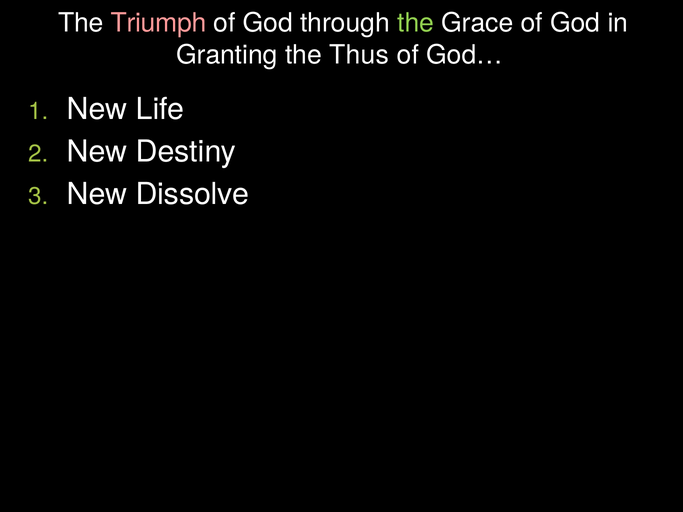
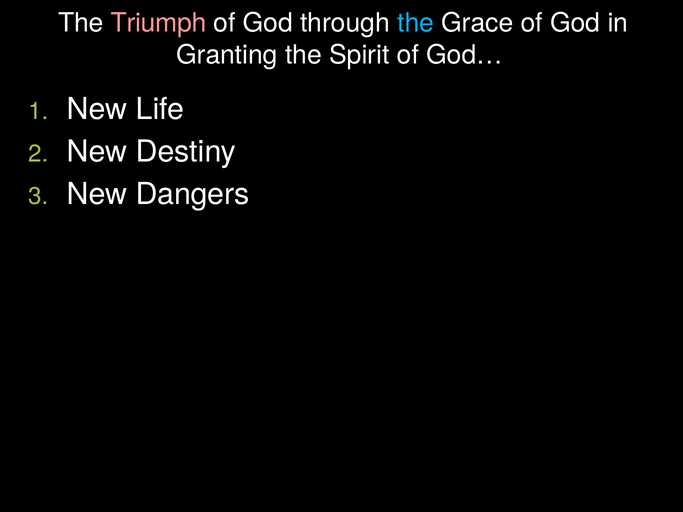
the colour: light green -> light blue (416, 23)
Thus: Thus -> Spirit (359, 55)
Dissolve: Dissolve -> Dangers (192, 194)
